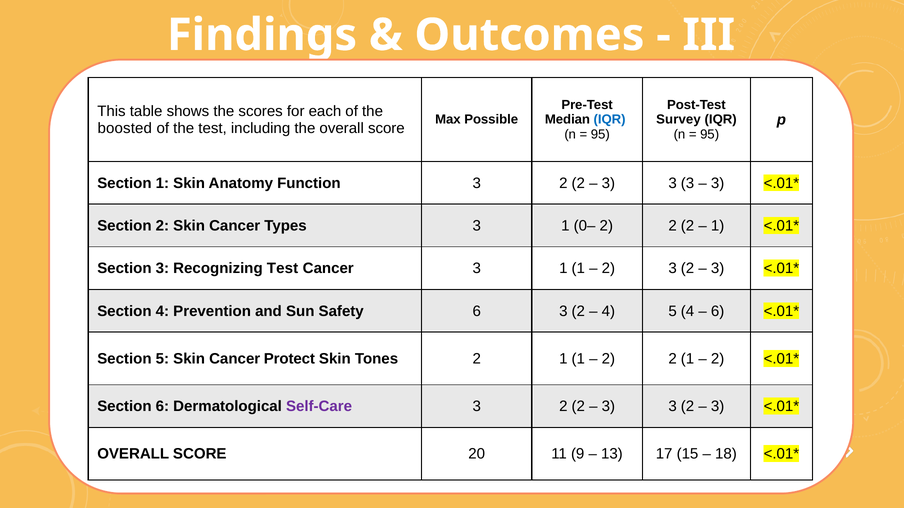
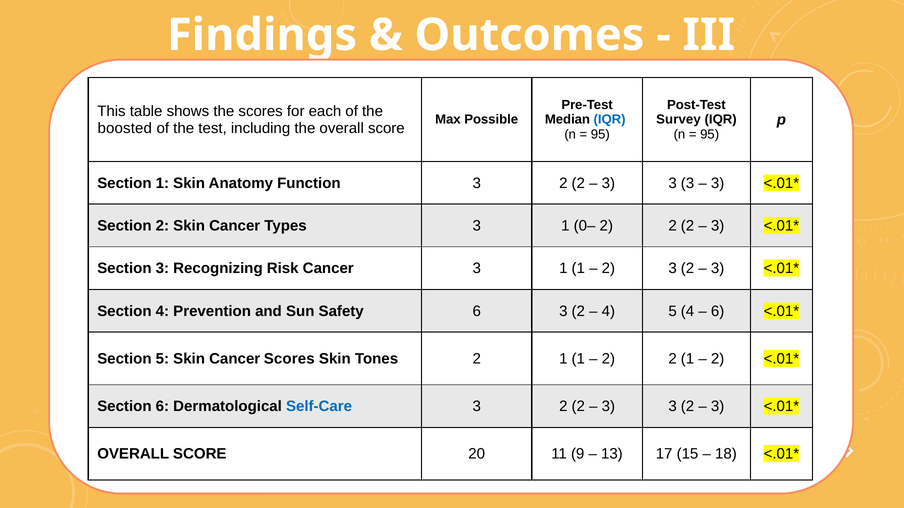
1: 1 -> 3 (718, 226)
Recognizing Test: Test -> Risk (283, 269)
Cancer Protect: Protect -> Scores (289, 359)
Self-Care colour: purple -> blue (319, 407)
